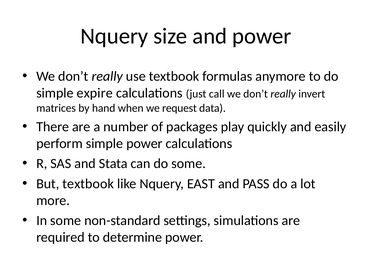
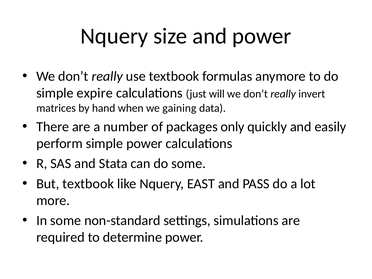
call: call -> will (217, 94)
request: request -> gaining (179, 108)
play: play -> only (233, 127)
